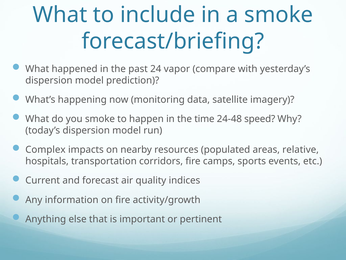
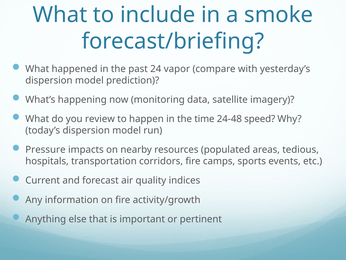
you smoke: smoke -> review (100, 119)
Complex: Complex -> Pressure (45, 149)
relative: relative -> tedious (301, 149)
